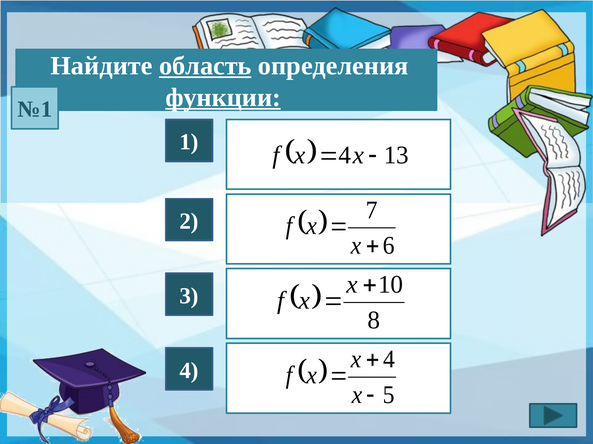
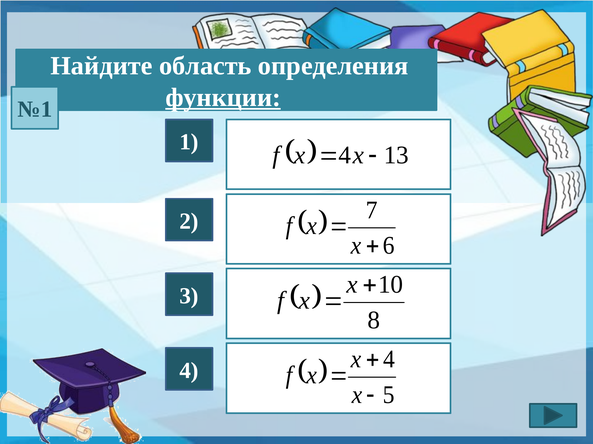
область underline: present -> none (205, 66)
